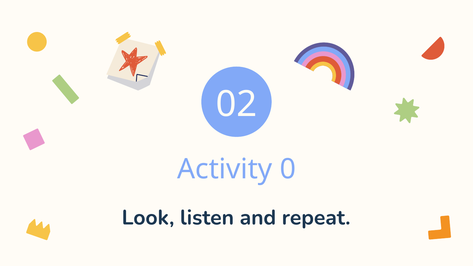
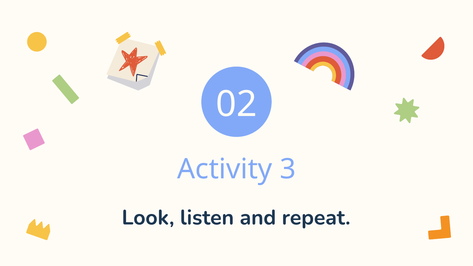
0: 0 -> 3 (288, 169)
